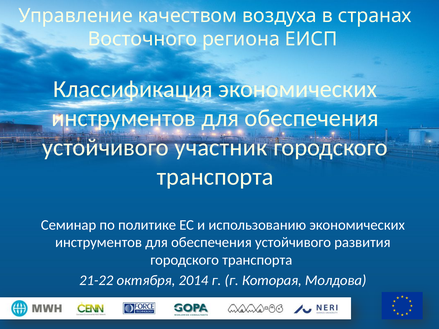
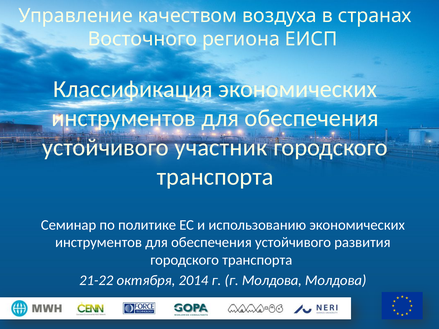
г Которая: Которая -> Молдова (272, 281)
